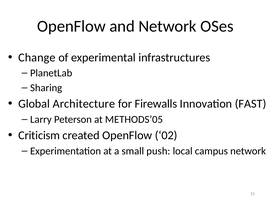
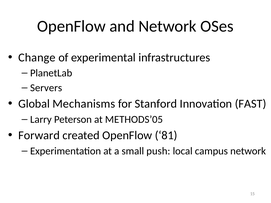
Sharing: Sharing -> Servers (46, 88)
Architecture: Architecture -> Mechanisms (84, 104)
Firewalls: Firewalls -> Stanford (156, 104)
Criticism: Criticism -> Forward (39, 136)
02: 02 -> 81 (166, 136)
